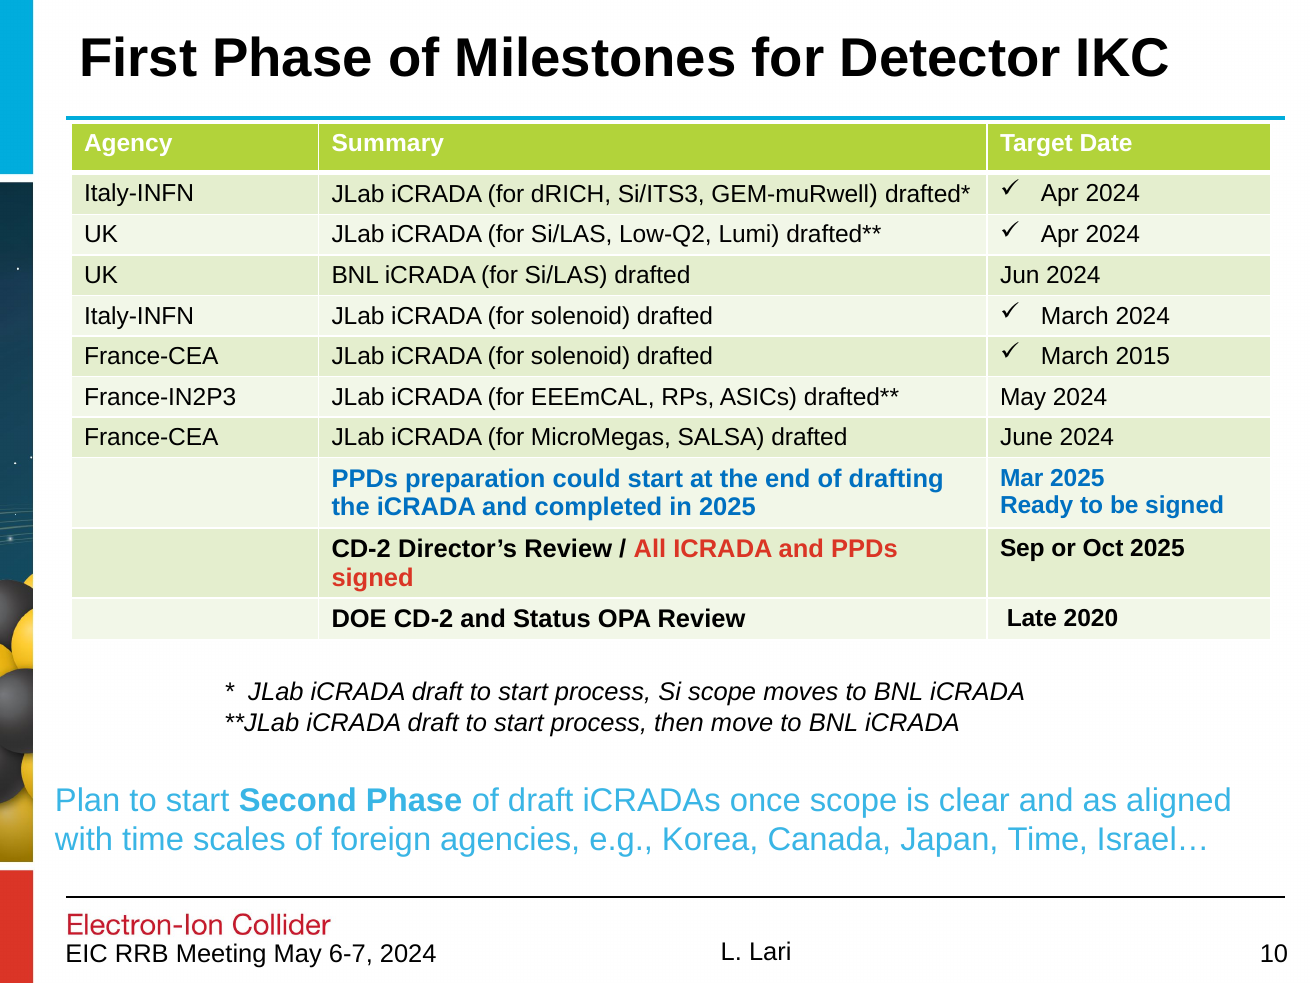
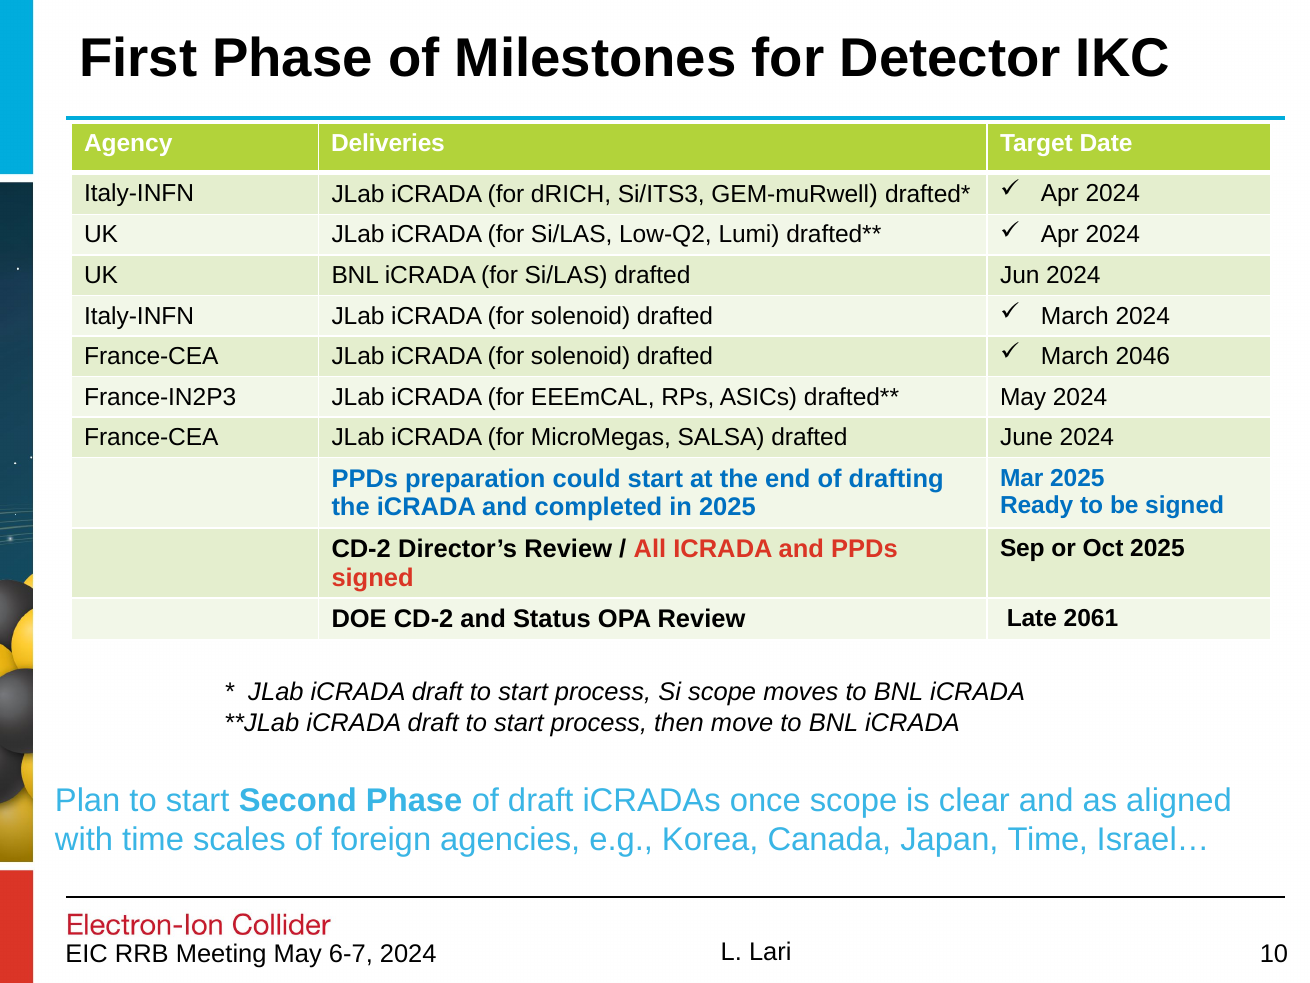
Summary: Summary -> Deliveries (388, 143)
2015: 2015 -> 2046 (1143, 356)
2020: 2020 -> 2061 (1091, 618)
